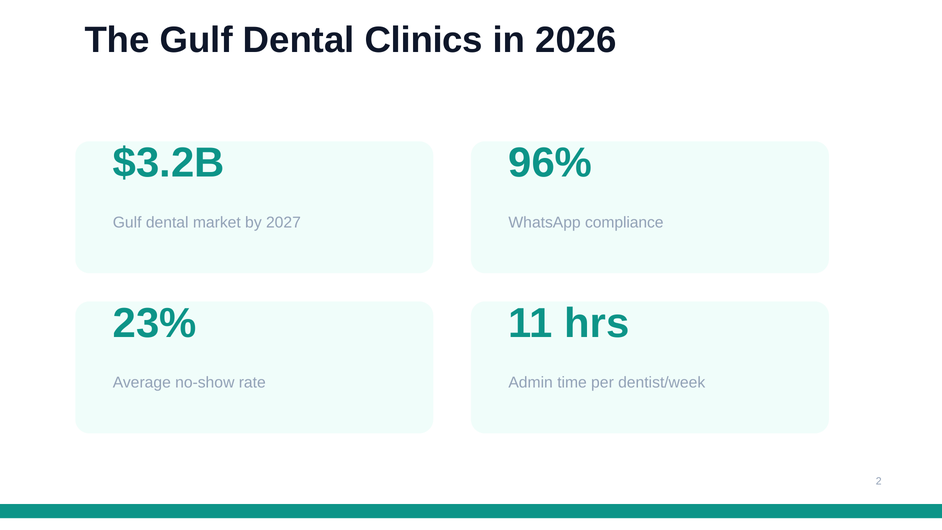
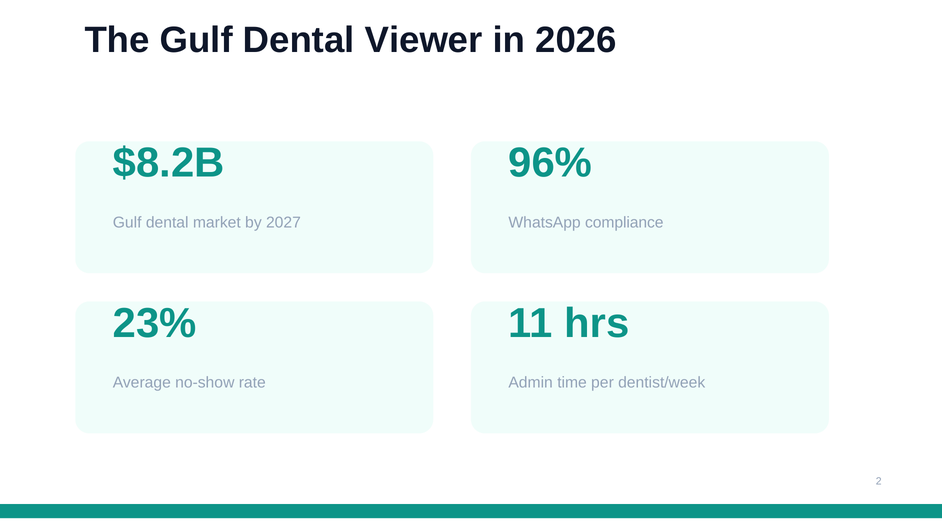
Clinics: Clinics -> Viewer (424, 40)
$3.2B: $3.2B -> $8.2B (169, 163)
